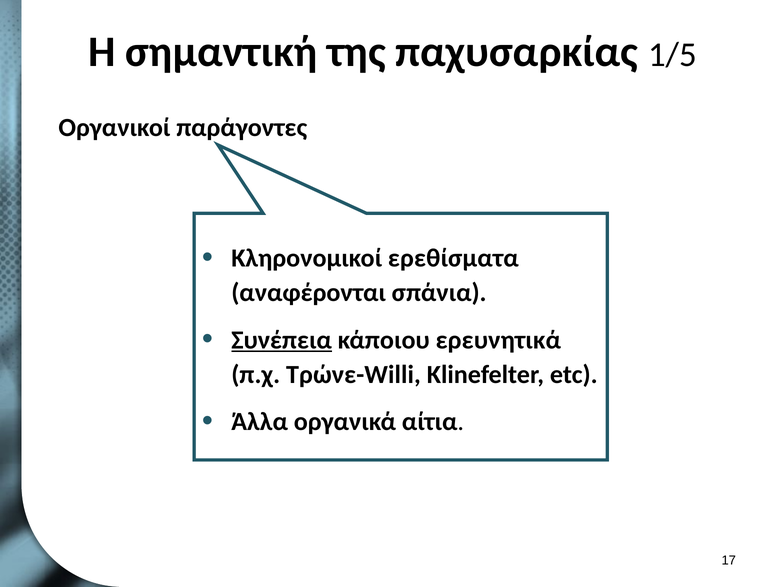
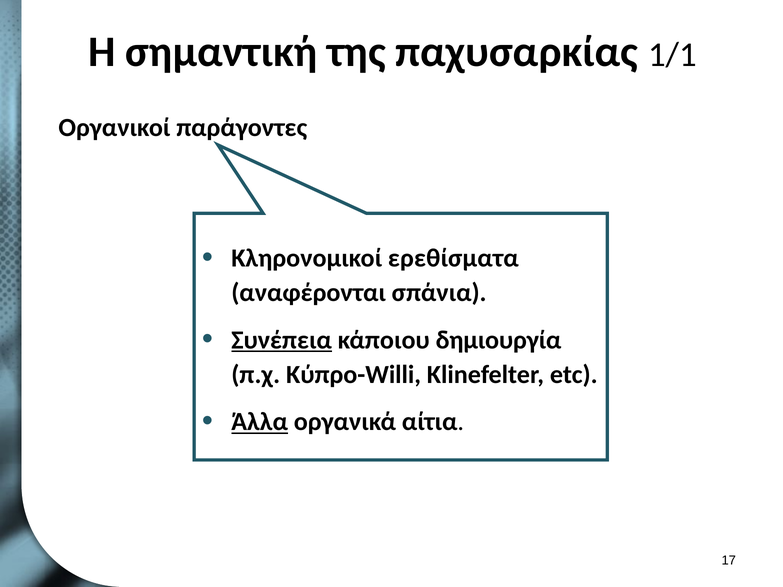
1/5: 1/5 -> 1/1 (672, 55)
ερευνητικά: ερευνητικά -> δημιουργία (498, 340)
Τρώνε-Willi: Τρώνε-Willi -> Κύπρο-Willi (354, 375)
Άλλα underline: none -> present (260, 422)
